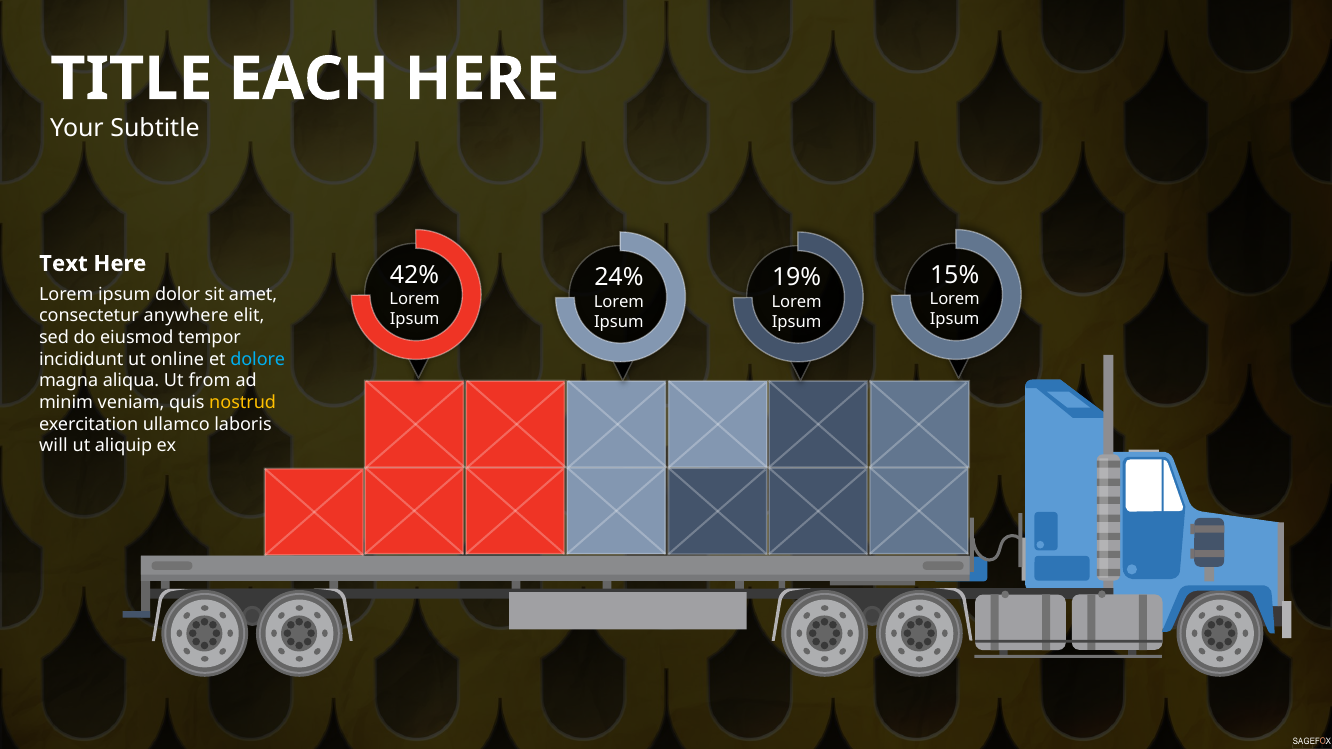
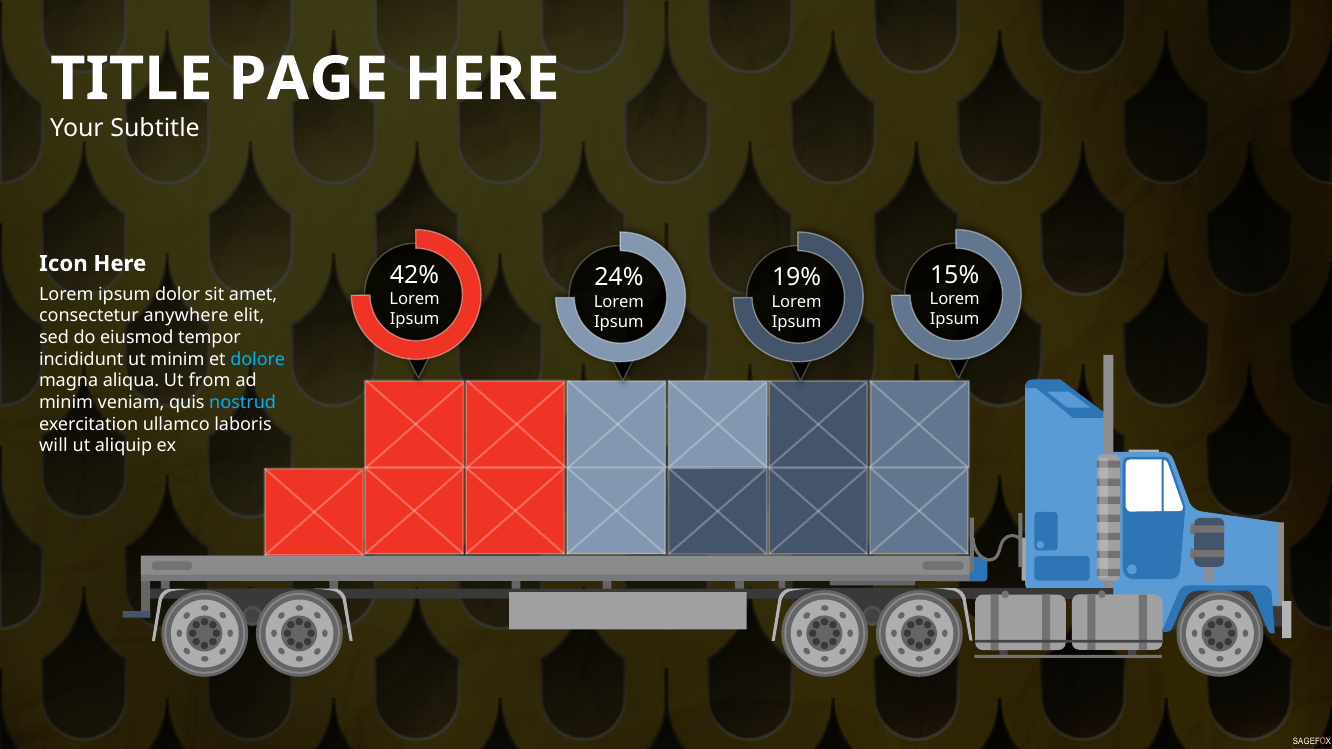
EACH: EACH -> PAGE (308, 79)
Text: Text -> Icon (63, 264)
ut online: online -> minim (177, 359)
nostrud colour: yellow -> light blue (243, 403)
